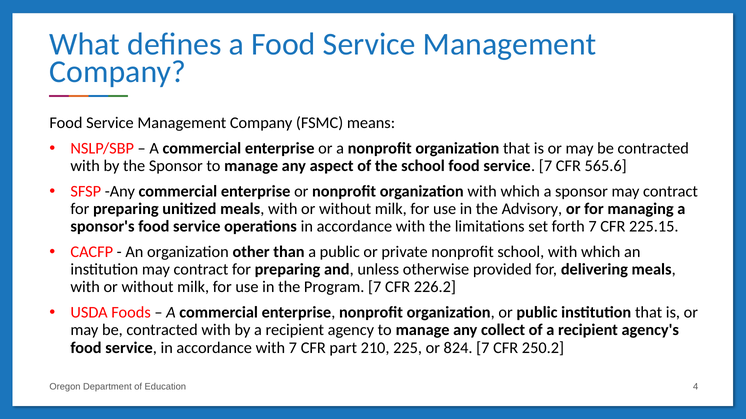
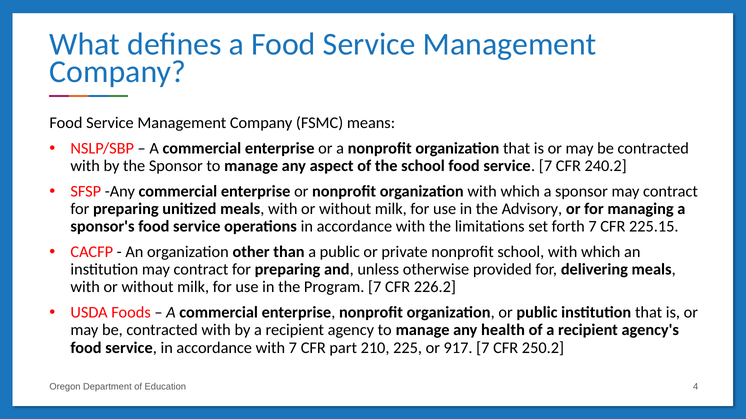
565.6: 565.6 -> 240.2 (606, 166)
collect: collect -> health (503, 331)
824: 824 -> 917 (458, 348)
